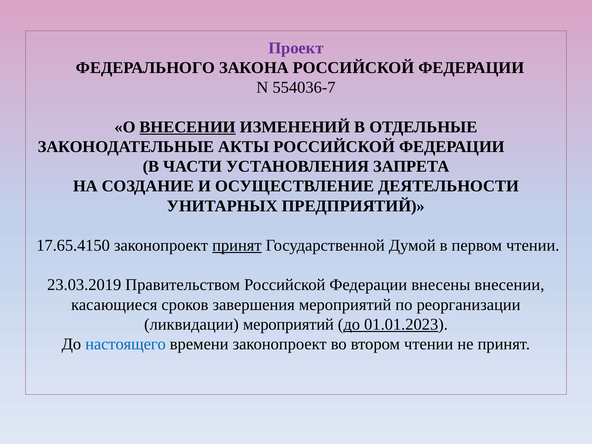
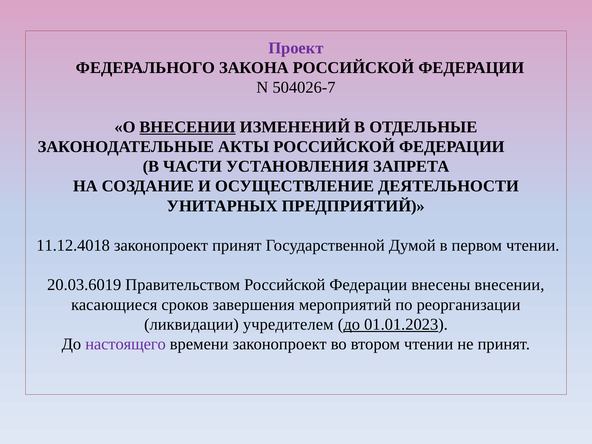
554036-7: 554036-7 -> 504026-7 (304, 87)
17.65.4150: 17.65.4150 -> 11.12.4018 (73, 245)
принят underline: present -> none (237, 245)
23.03.2019: 23.03.2019 -> 20.03.6019 (84, 285)
ликвидации мероприятий: мероприятий -> учредителем (288, 324)
настоящего colour: blue -> purple (126, 344)
